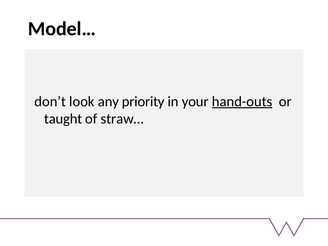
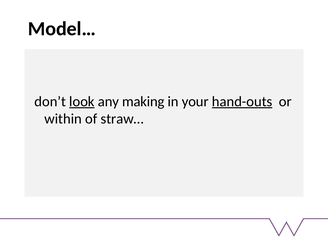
look underline: none -> present (82, 101)
priority: priority -> making (143, 101)
taught: taught -> within (63, 119)
